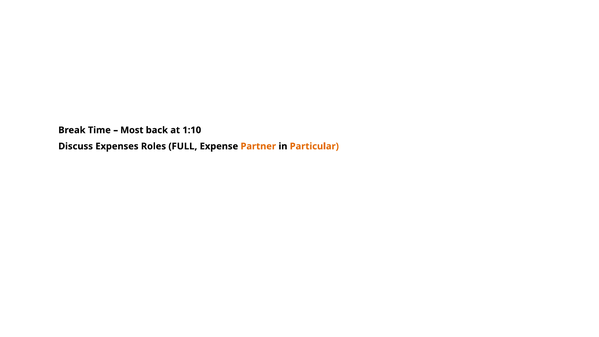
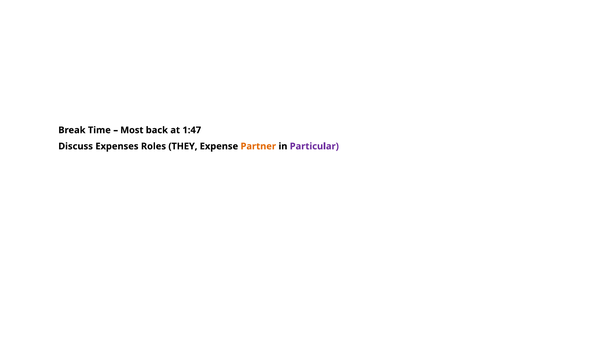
1:10: 1:10 -> 1:47 (192, 130)
FULL: FULL -> THEY (183, 146)
Particular colour: orange -> purple (314, 146)
